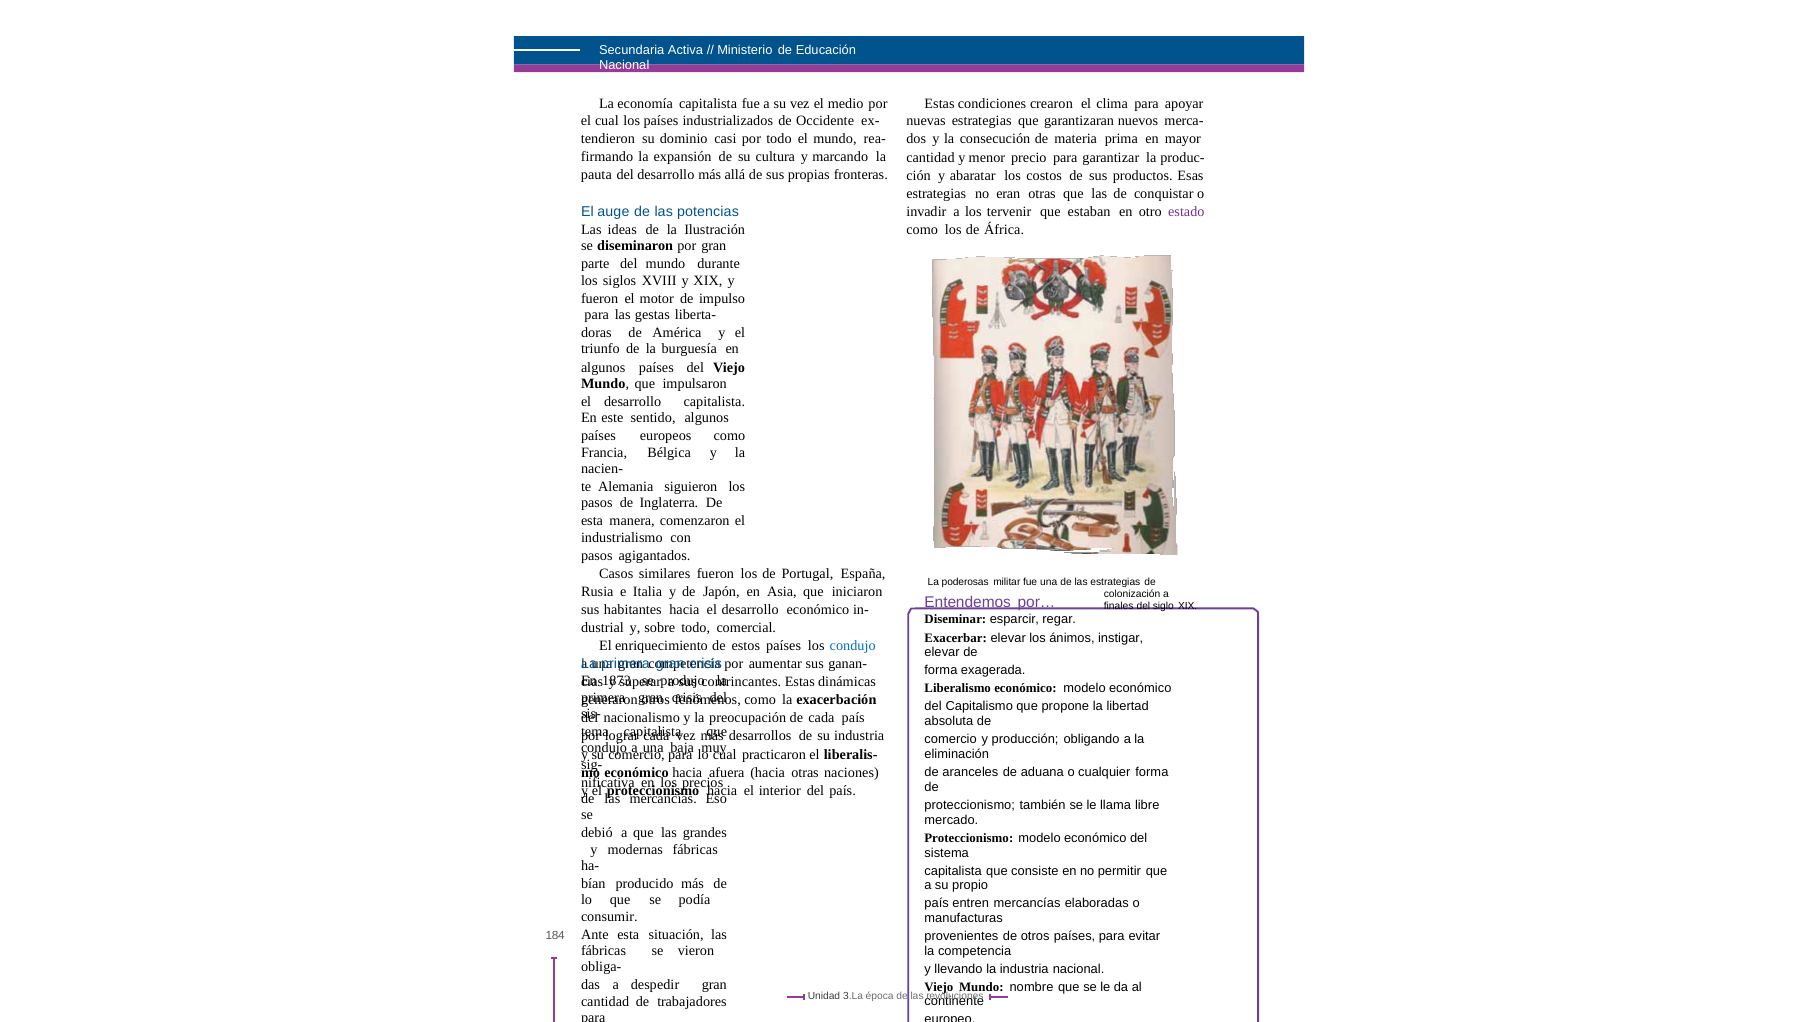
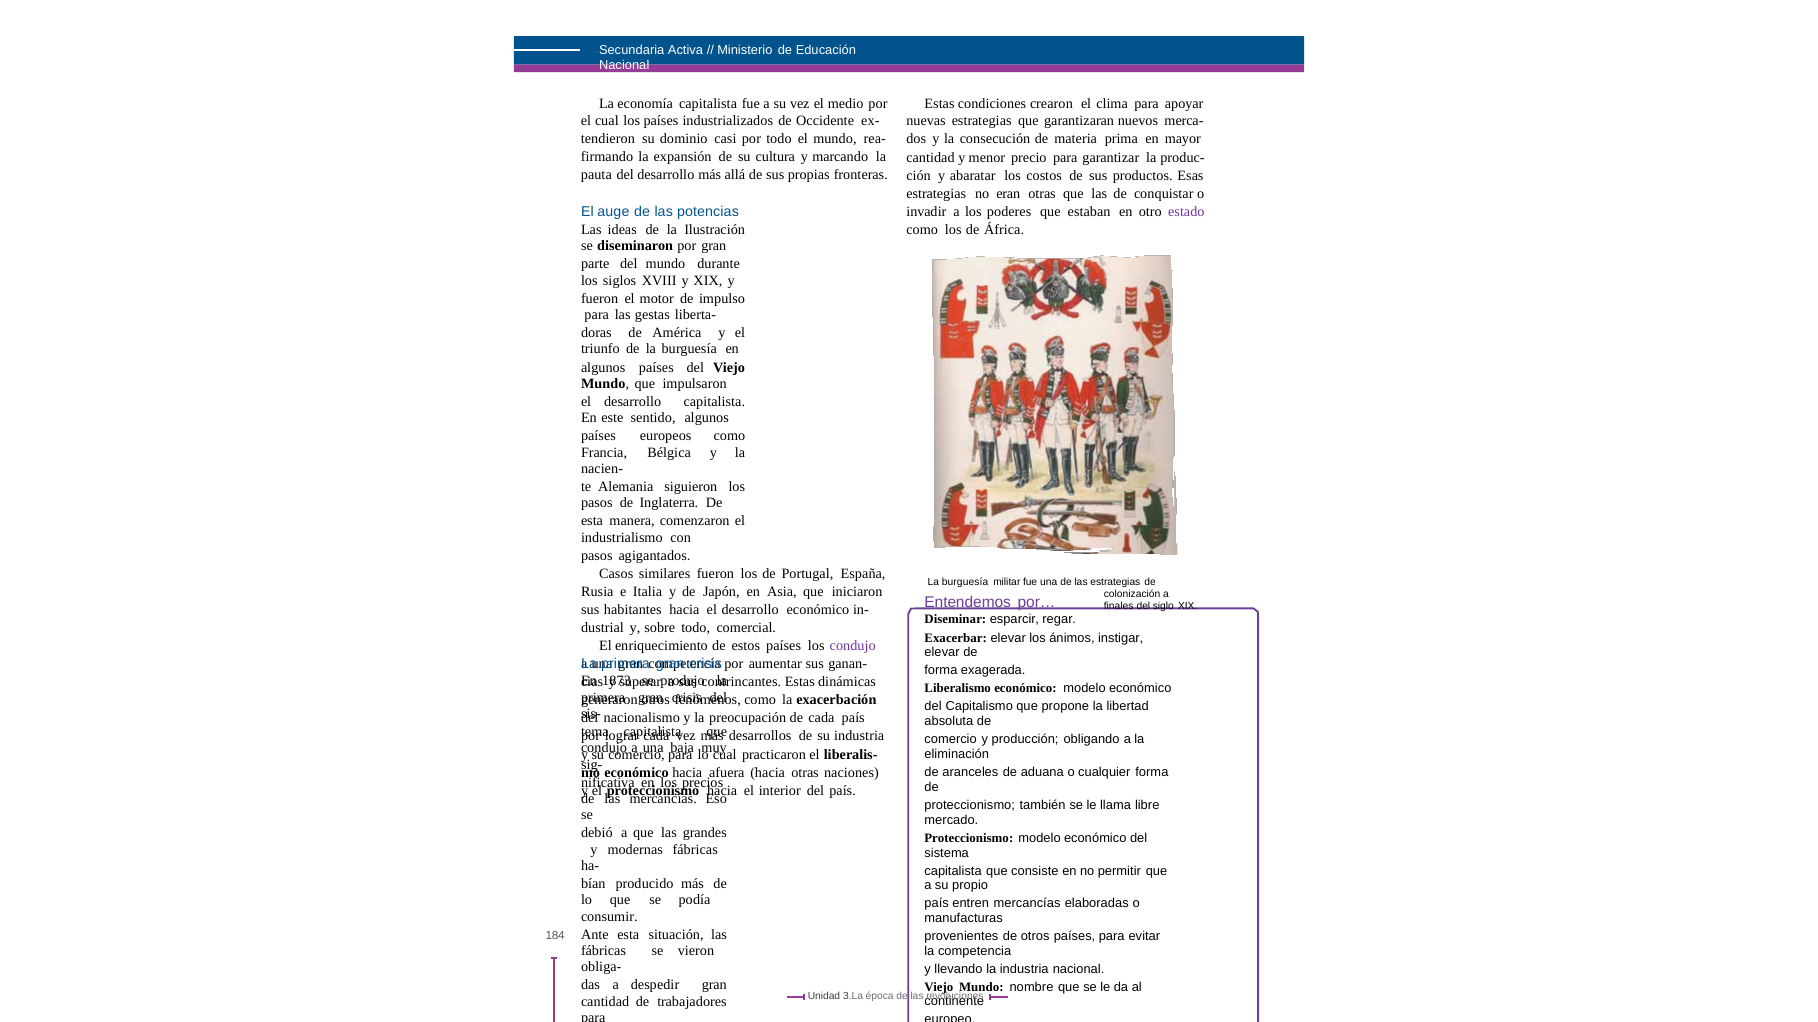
tervenir: tervenir -> poderes (1009, 212)
poderosas: poderosas -> burguesía (965, 583)
condujo colour: blue -> purple (853, 646)
